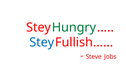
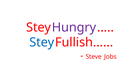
Hungry colour: green -> purple (74, 27)
